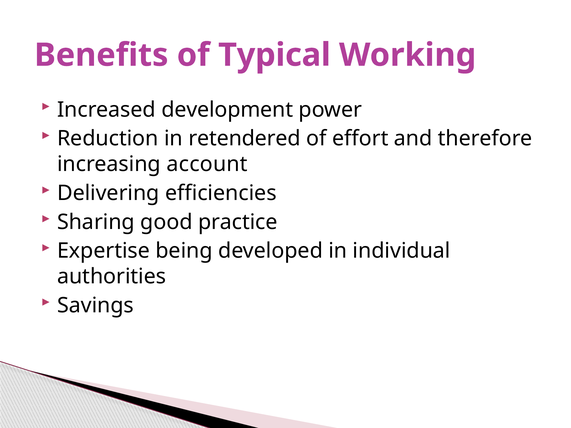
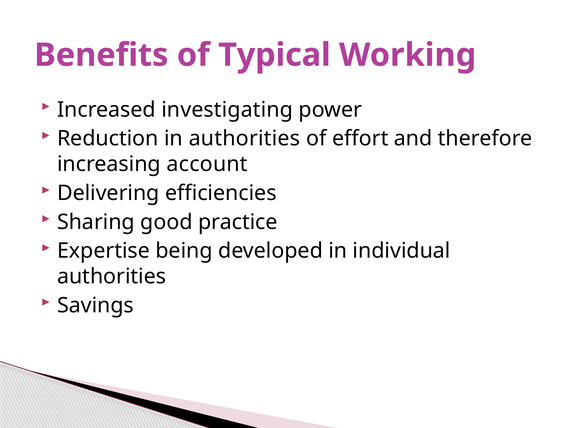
development: development -> investigating (227, 110)
in retendered: retendered -> authorities (244, 139)
